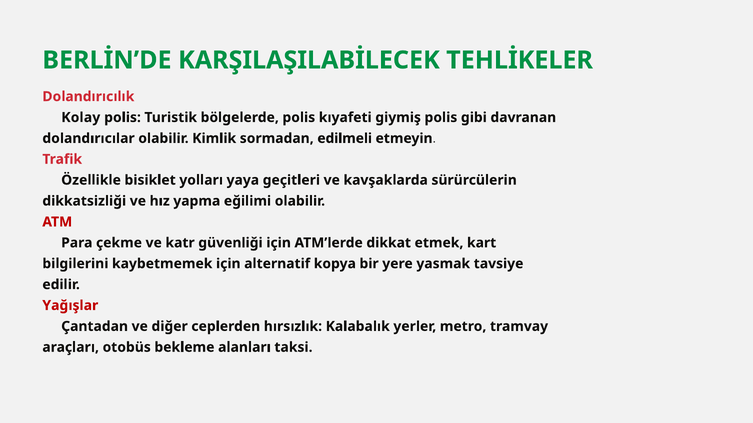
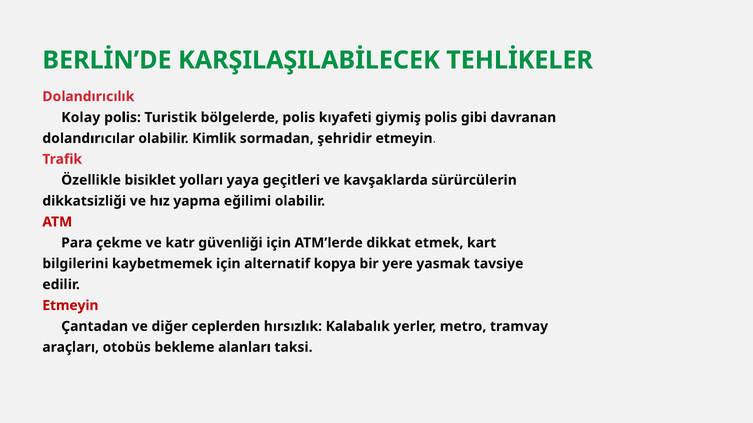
edilmeli: edilmeli -> şehridir (345, 139)
Yağışlar: Yağışlar -> Etmeyin (70, 306)
